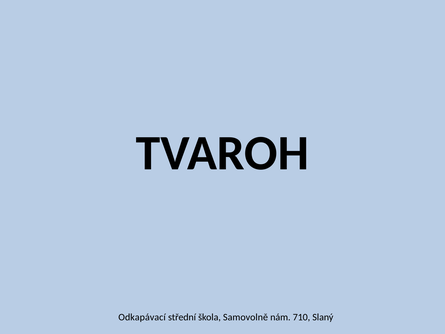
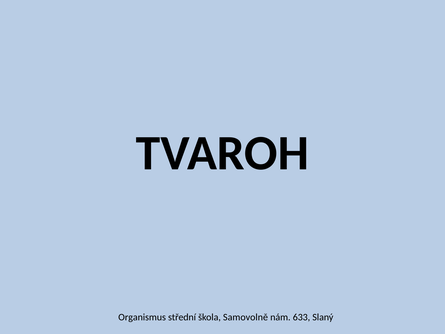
Odkapávací: Odkapávací -> Organismus (142, 317)
710: 710 -> 633 (301, 317)
